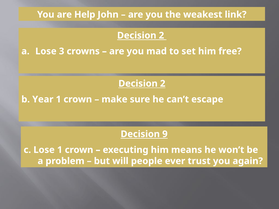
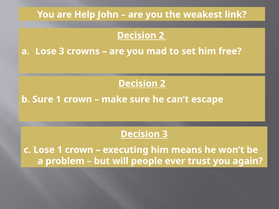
b Year: Year -> Sure (43, 99)
Decision 9: 9 -> 3 (165, 134)
